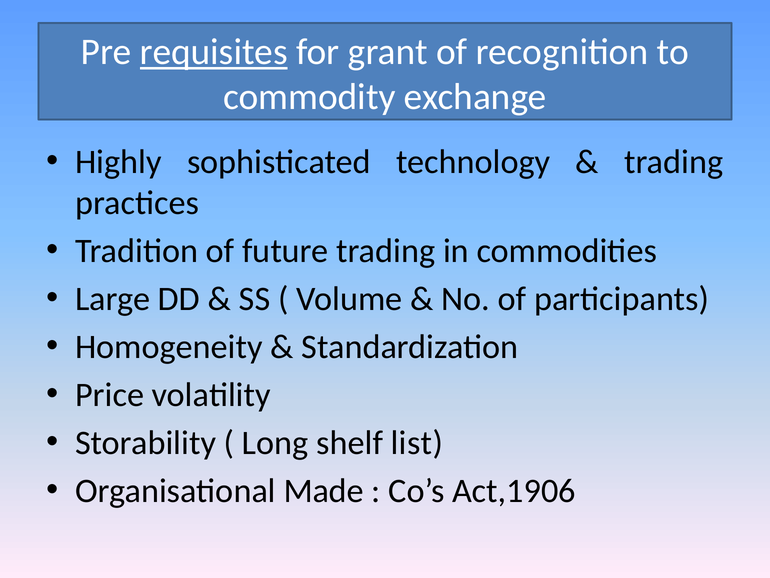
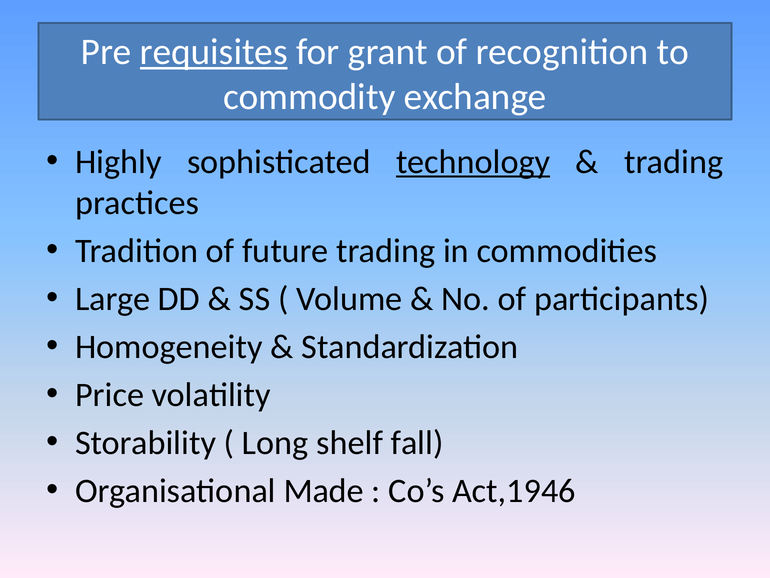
technology underline: none -> present (473, 162)
list: list -> fall (417, 442)
Act,1906: Act,1906 -> Act,1946 (514, 490)
